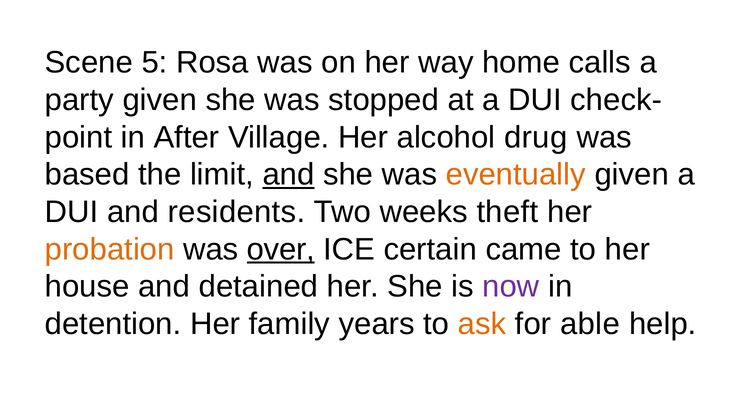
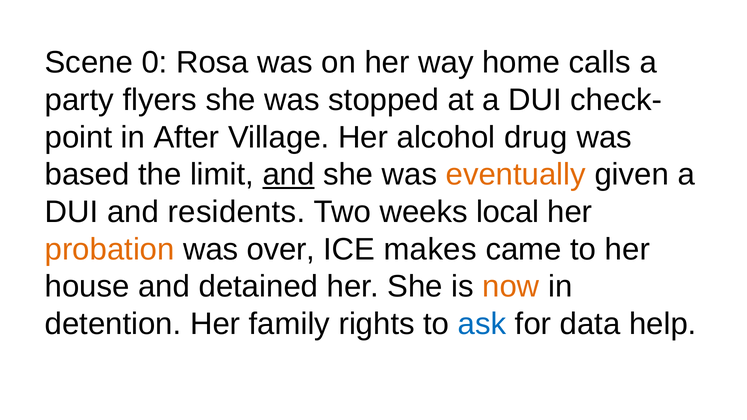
5: 5 -> 0 (155, 63)
party given: given -> flyers (160, 100)
theft: theft -> local (508, 212)
over underline: present -> none (281, 249)
certain: certain -> makes (430, 249)
now colour: purple -> orange (511, 287)
years: years -> rights (377, 324)
ask colour: orange -> blue (482, 324)
able: able -> data (590, 324)
